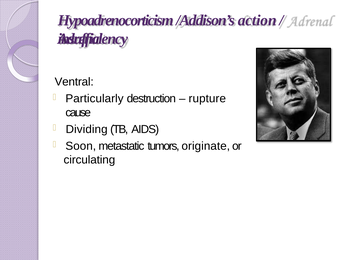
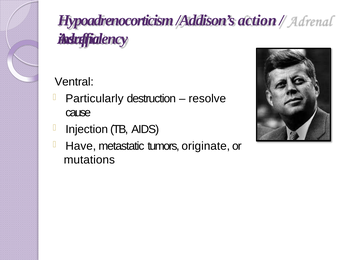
rupture: rupture -> resolve (207, 99)
Dividing: Dividing -> Injection (87, 129)
Soon: Soon -> Have (81, 146)
circulating: circulating -> mutations (89, 160)
